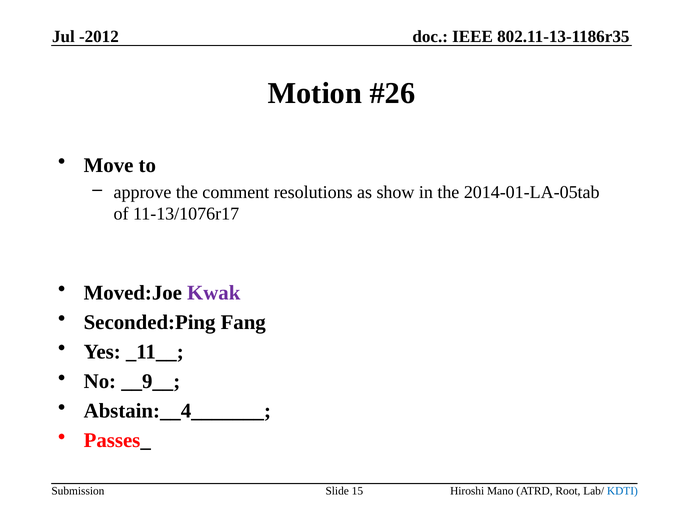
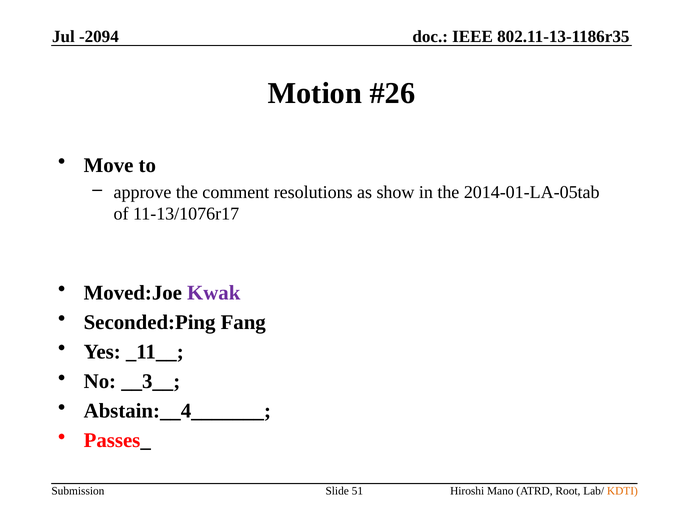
-2012: -2012 -> -2094 (99, 36)
__9__: __9__ -> __3__ (151, 382)
15: 15 -> 51 (357, 491)
KDTI colour: blue -> orange (622, 491)
